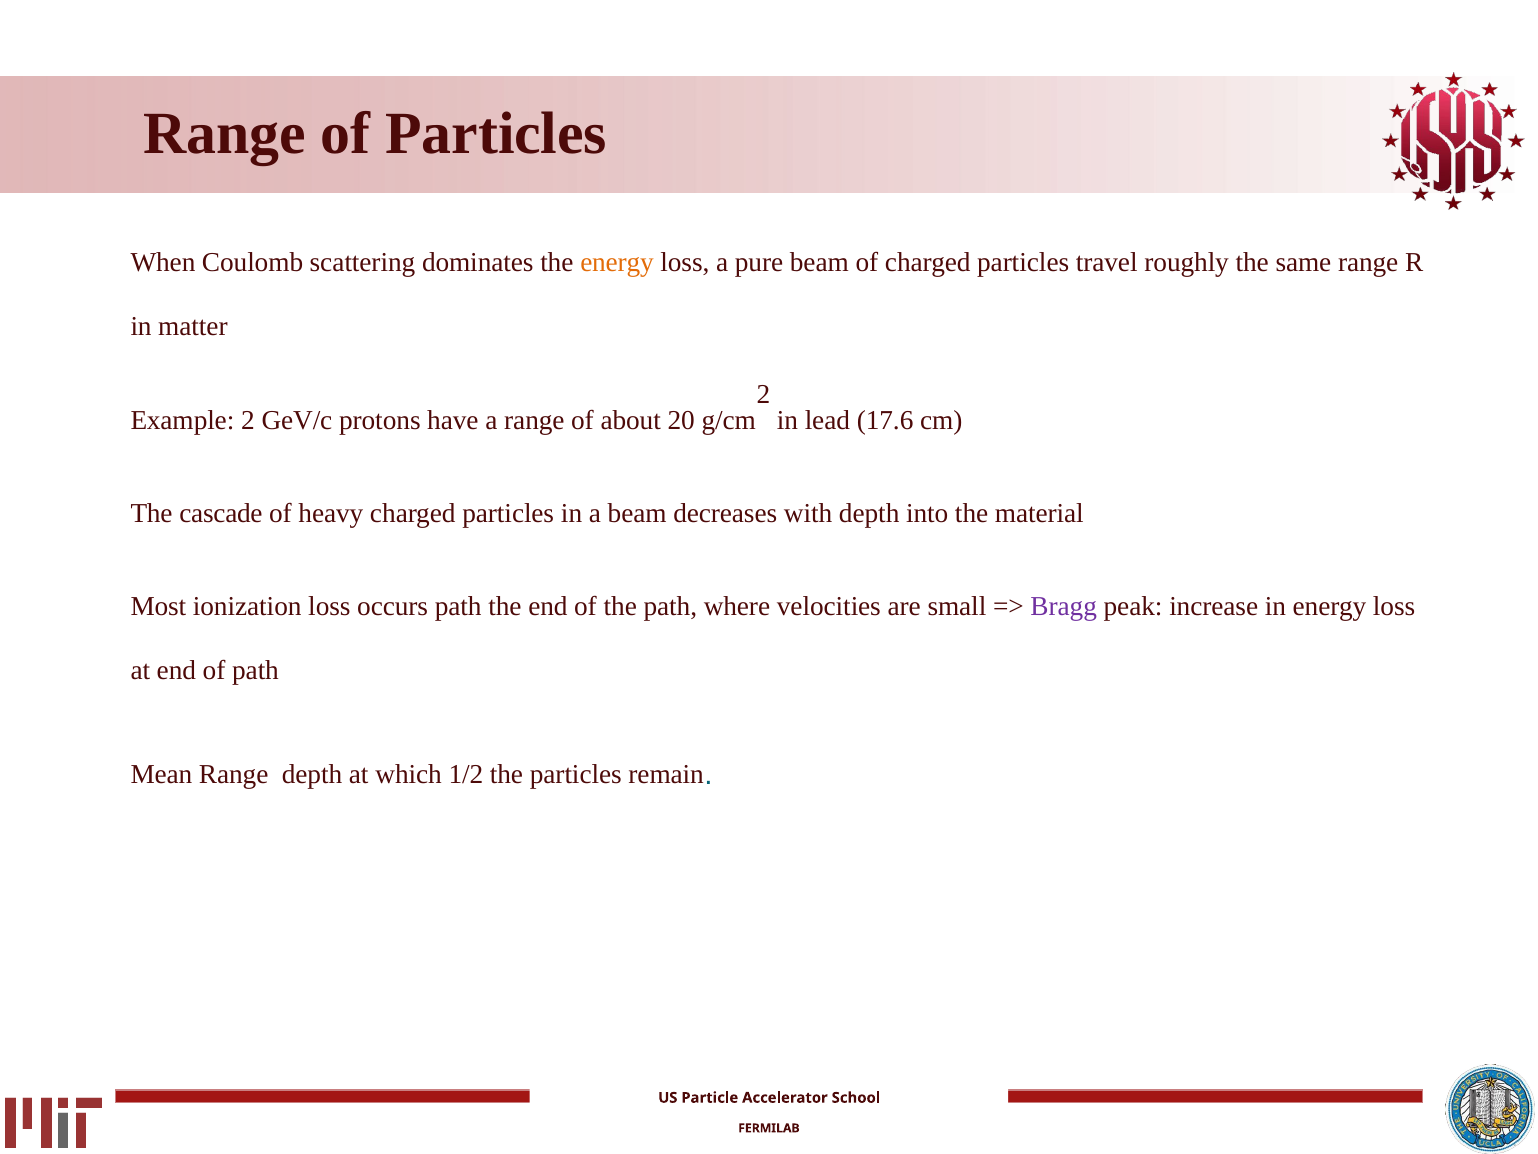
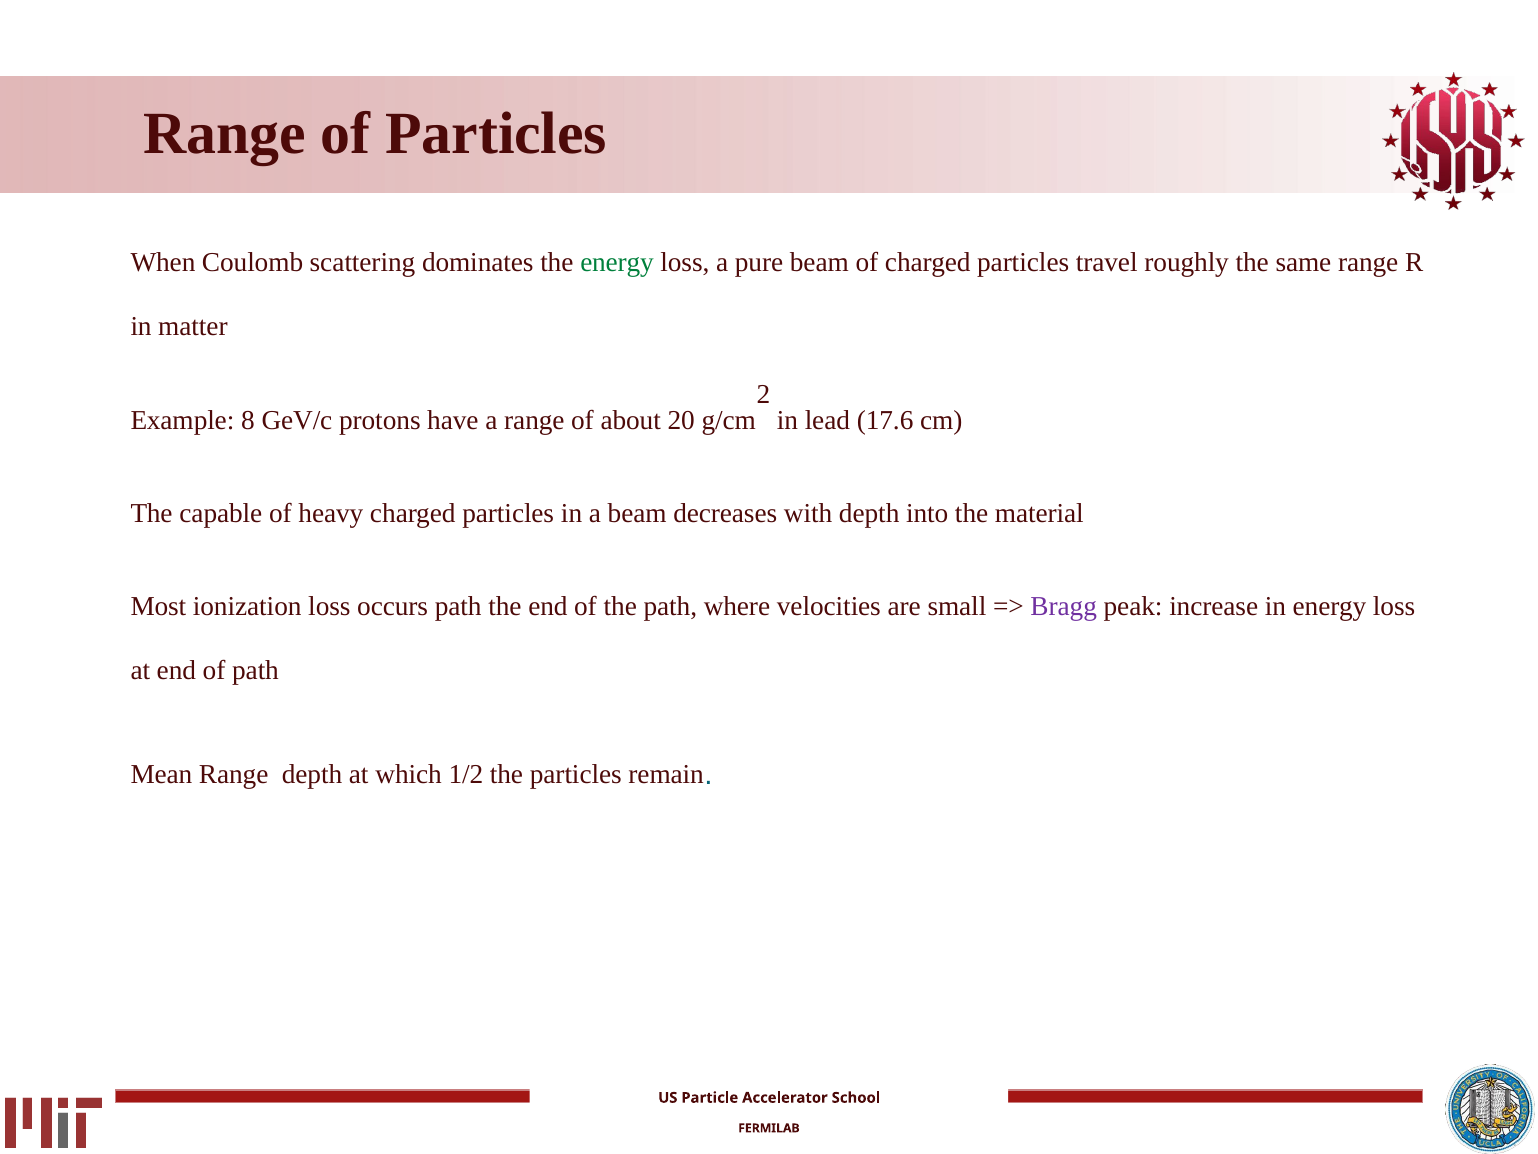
energy colour: orange -> green (617, 262)
Example 2: 2 -> 8 (248, 420)
cascade: cascade -> capable (221, 513)
